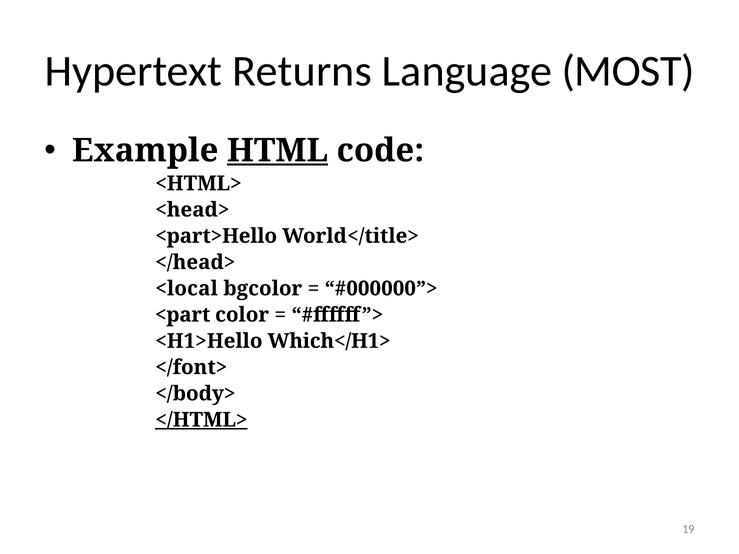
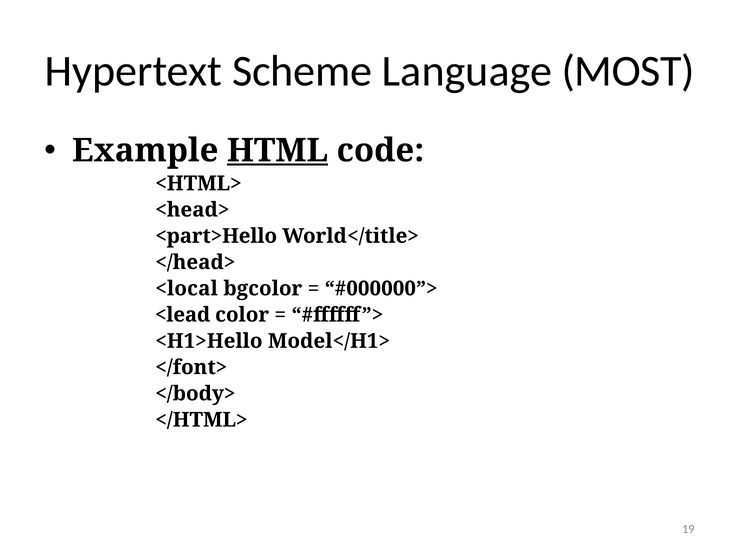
Returns: Returns -> Scheme (302, 71)
<part: <part -> <lead (183, 315)
Which</H1>: Which</H1> -> Model</H1> (329, 341)
</HTML> underline: present -> none (201, 420)
